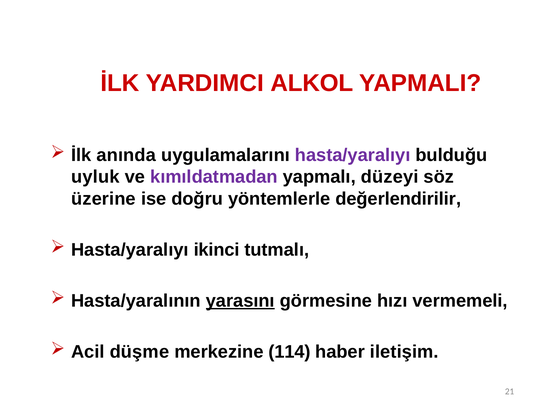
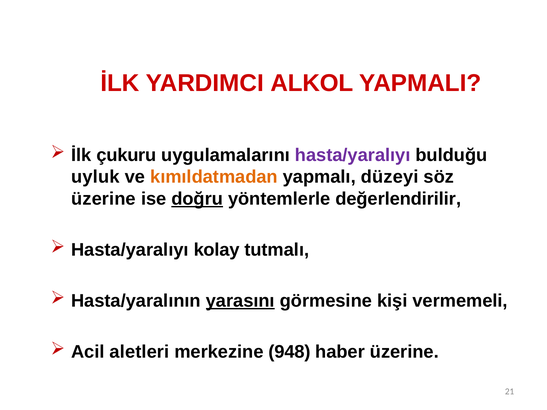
anında: anında -> çukuru (126, 155)
kımıldatmadan colour: purple -> orange (214, 177)
doğru underline: none -> present (197, 199)
ikinci: ikinci -> kolay (217, 250)
hızı: hızı -> kişi (392, 301)
düşme: düşme -> aletleri (139, 352)
114: 114 -> 948 (290, 352)
haber iletişim: iletişim -> üzerine (404, 352)
